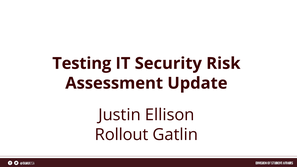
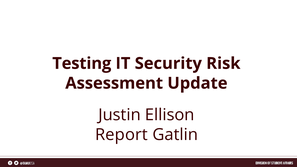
Rollout: Rollout -> Report (121, 135)
